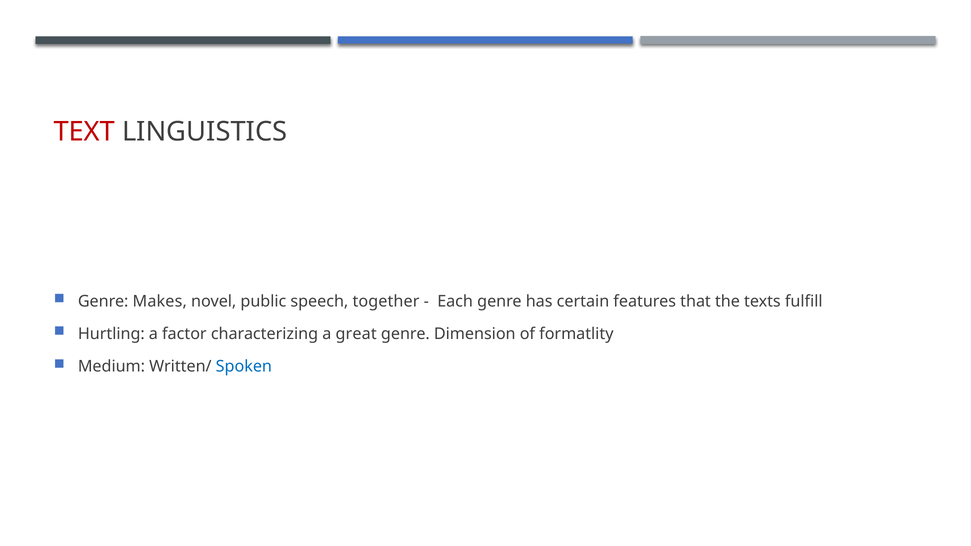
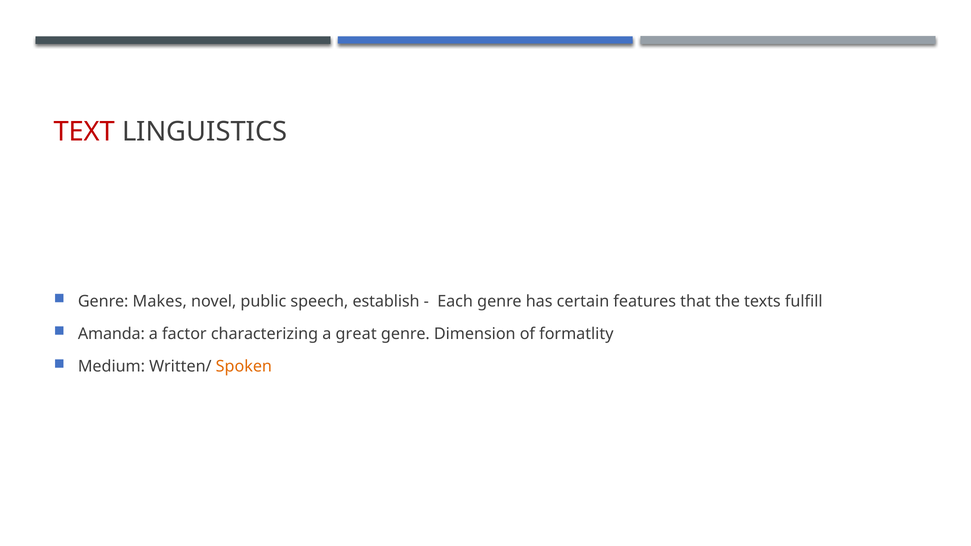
together: together -> establish (386, 302)
Hurtling: Hurtling -> Amanda (111, 334)
Spoken colour: blue -> orange (244, 367)
